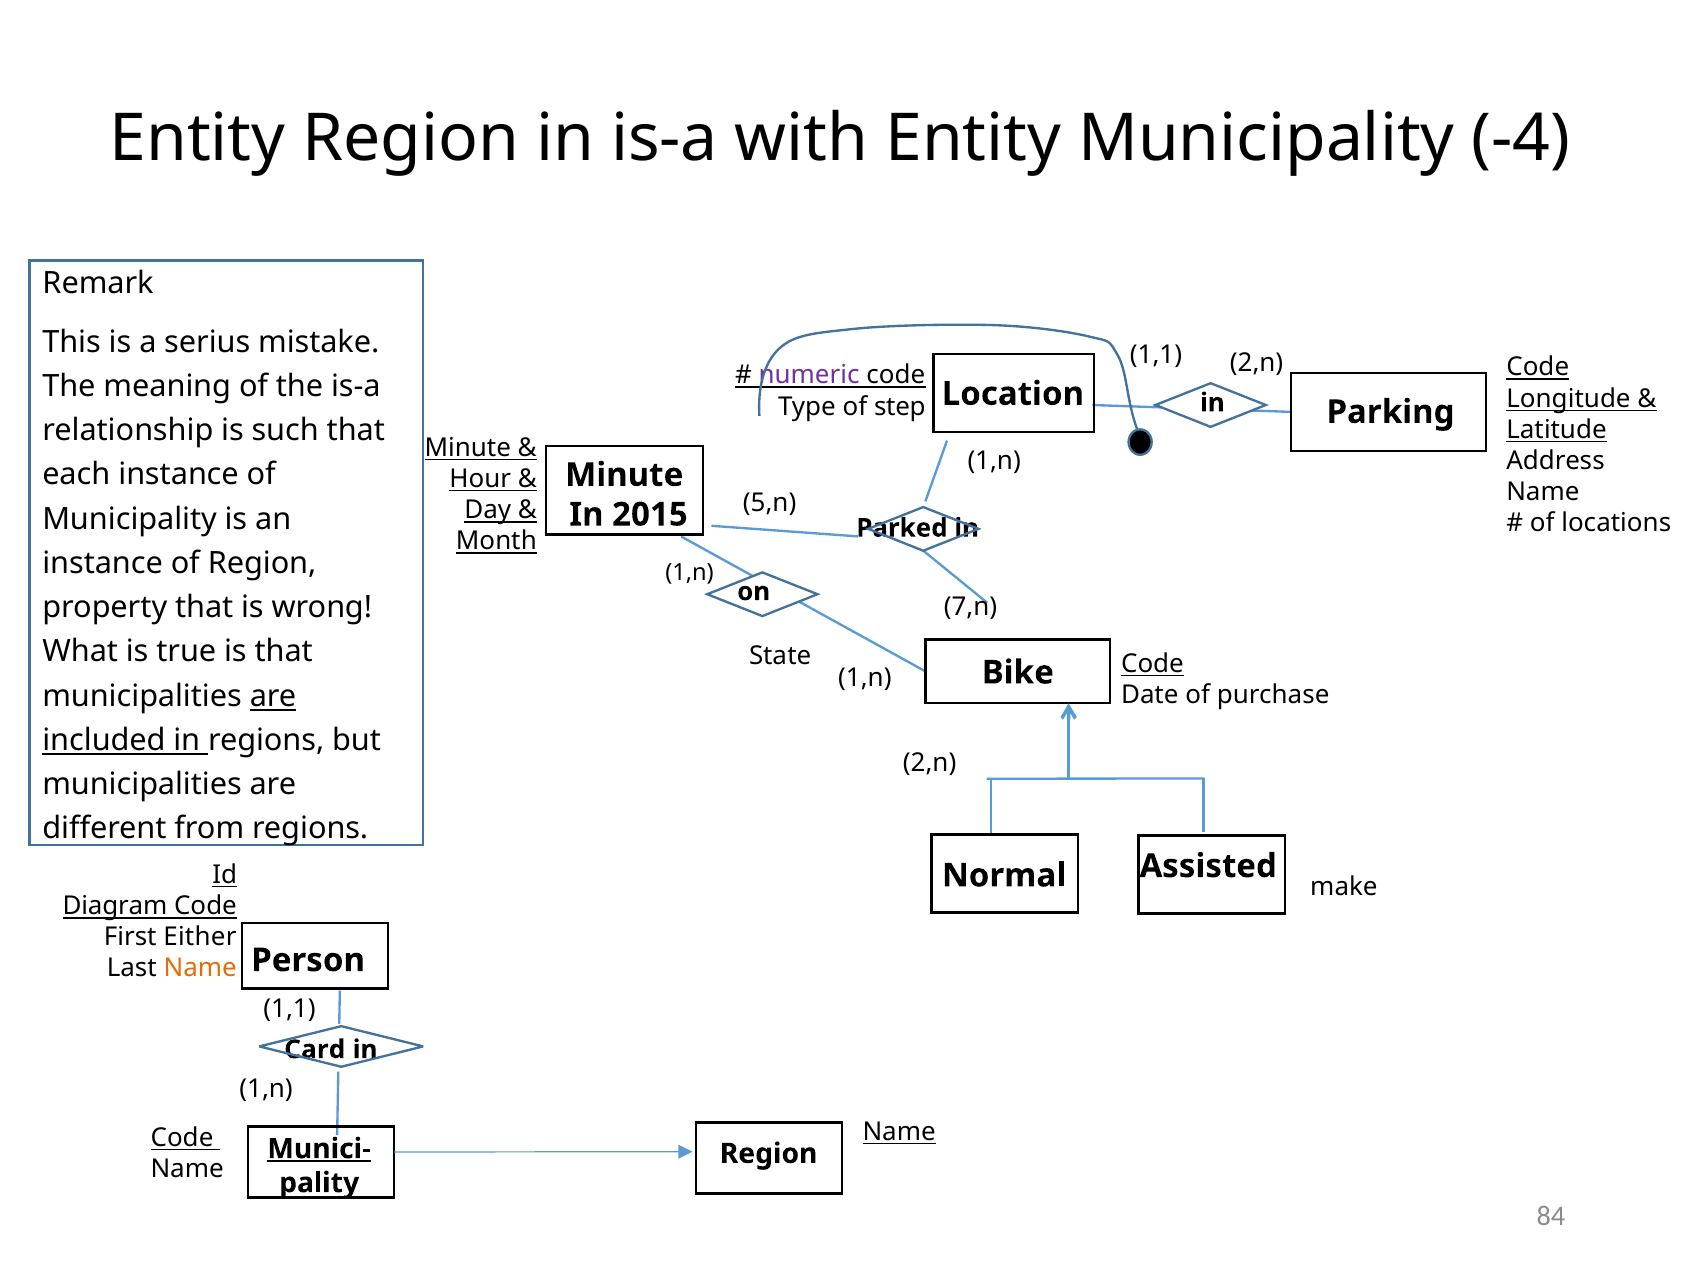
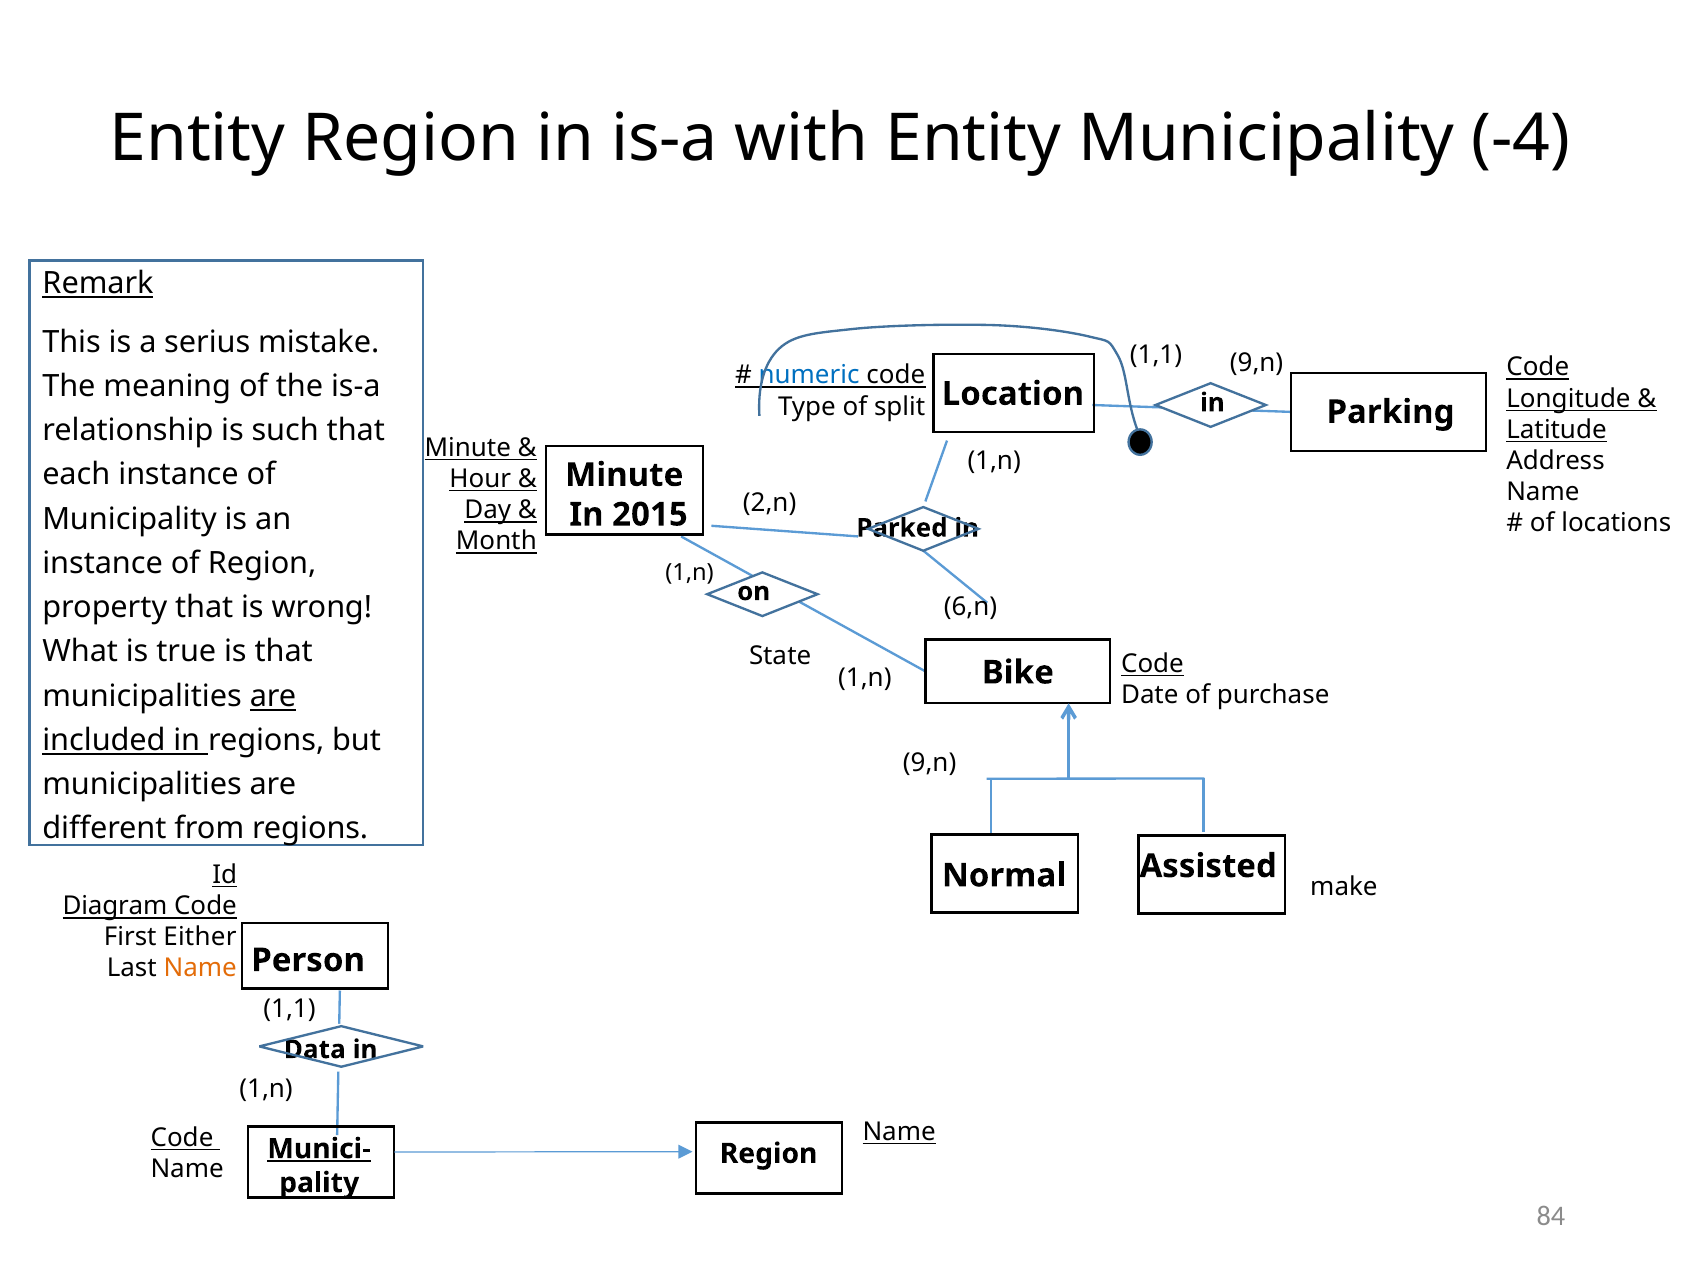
Remark underline: none -> present (98, 284)
2,n: 2,n -> 9,n (1257, 363)
numeric colour: purple -> blue (809, 375)
step: step -> split (900, 407)
5,n: 5,n -> 2,n (770, 503)
7,n: 7,n -> 6,n (971, 607)
2,n: 2,n -> 9,n (930, 763)
Card: Card -> Data (315, 1050)
